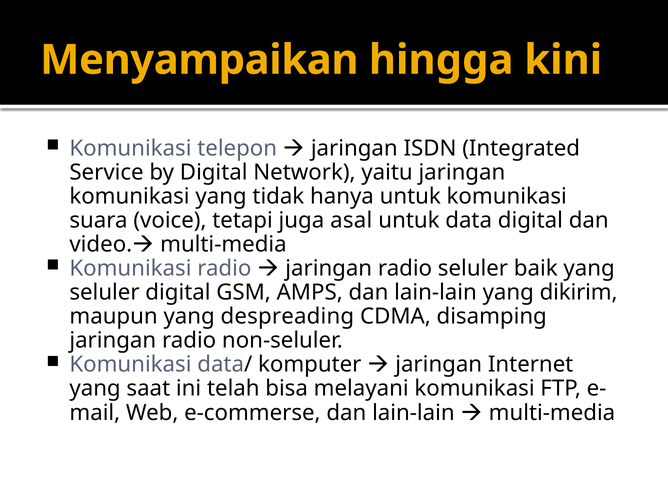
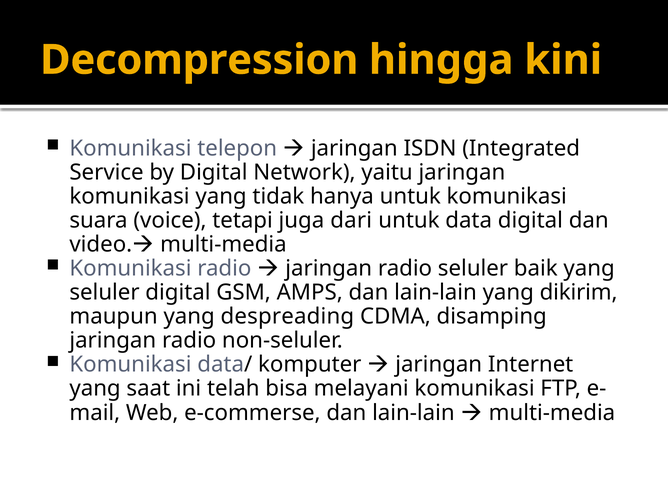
Menyampaikan: Menyampaikan -> Decompression (199, 60)
asal: asal -> dari (351, 220)
